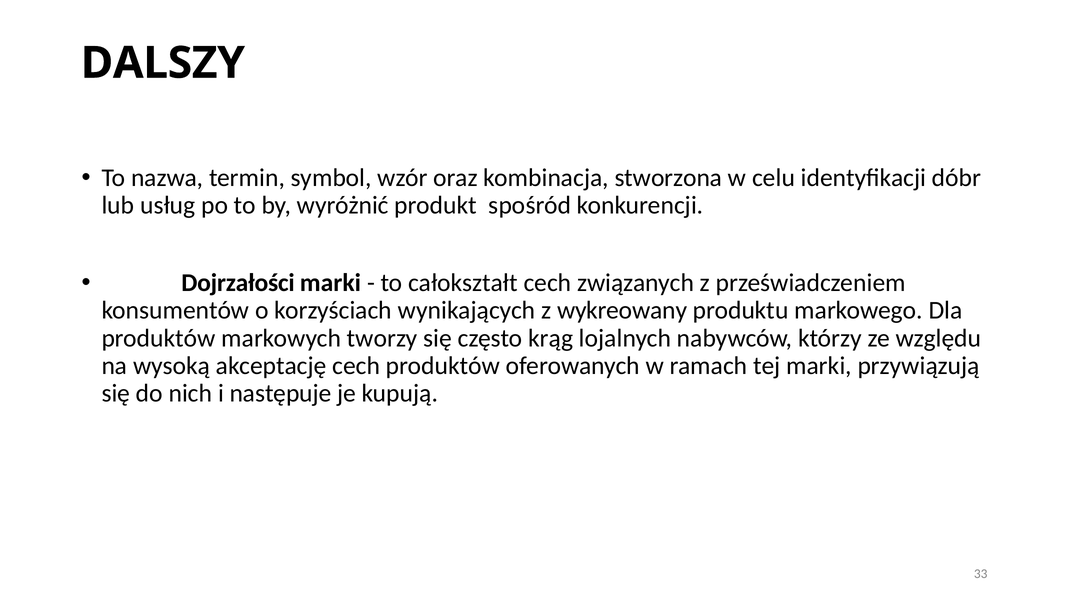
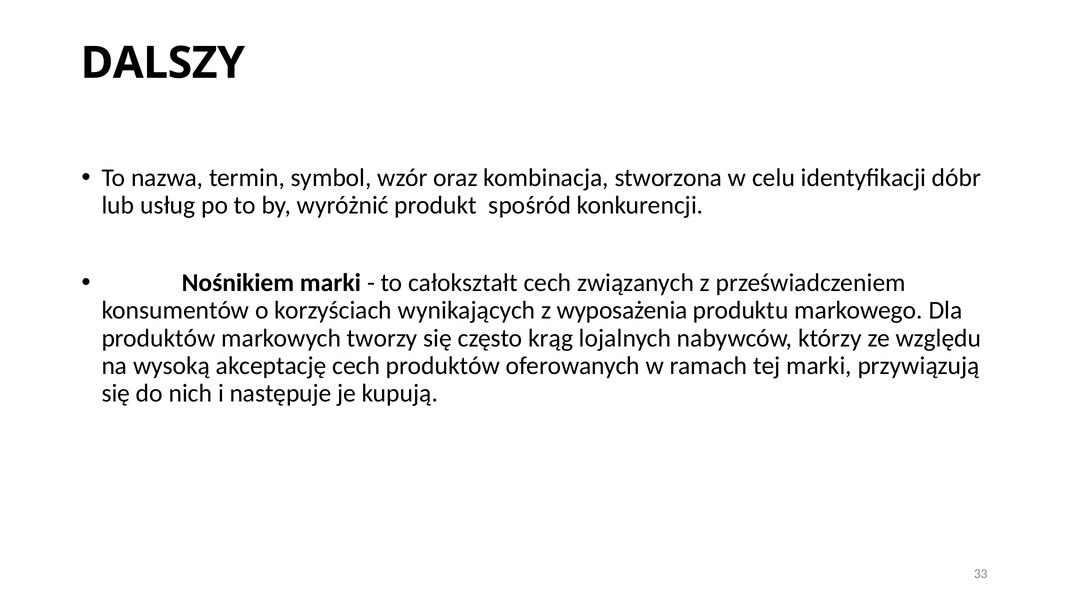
Dojrzałości: Dojrzałości -> Nośnikiem (238, 283)
wykreowany: wykreowany -> wyposażenia (622, 311)
